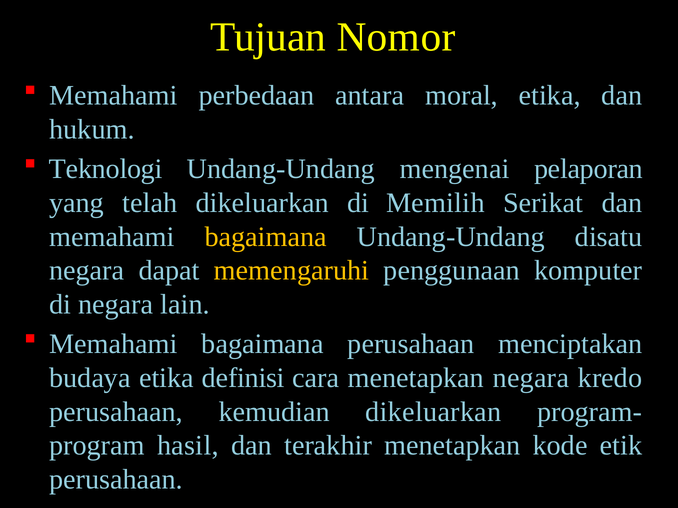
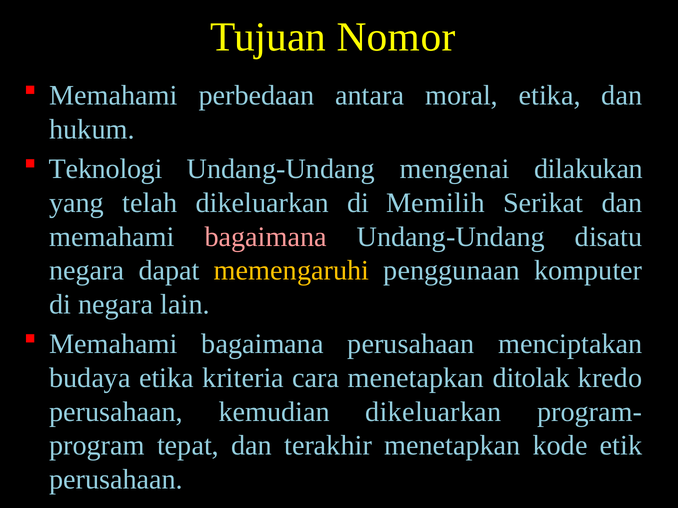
pelaporan: pelaporan -> dilakukan (589, 169)
bagaimana colour: yellow -> pink (266, 237)
definisi: definisi -> kriteria (243, 378)
menetapkan negara: negara -> ditolak (531, 378)
hasil: hasil -> tepat (188, 446)
